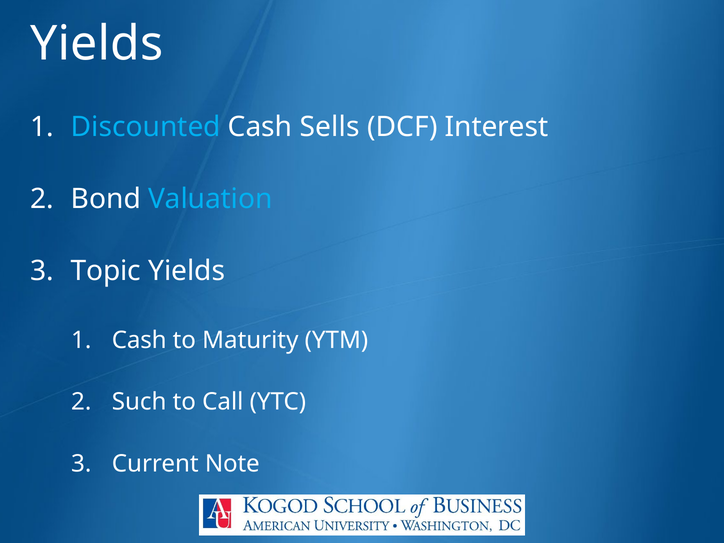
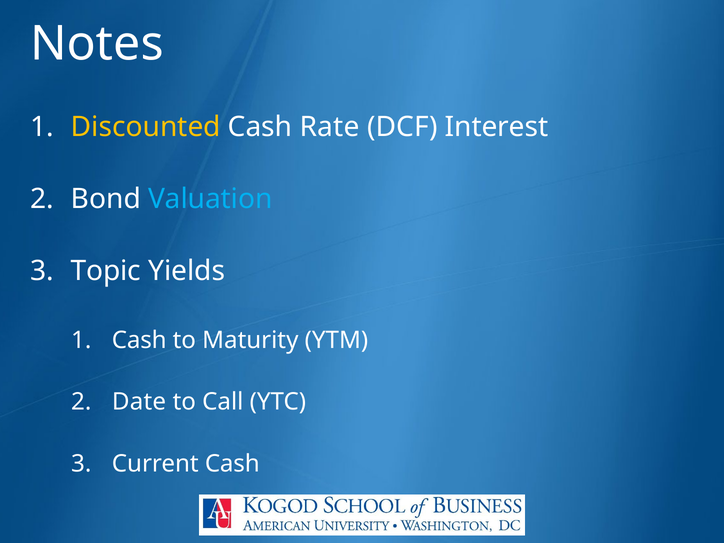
Yields: Yields -> Notes (97, 44)
Discounted colour: light blue -> yellow (146, 127)
Sells: Sells -> Rate (330, 127)
Such: Such -> Date (139, 402)
Current Note: Note -> Cash (232, 464)
